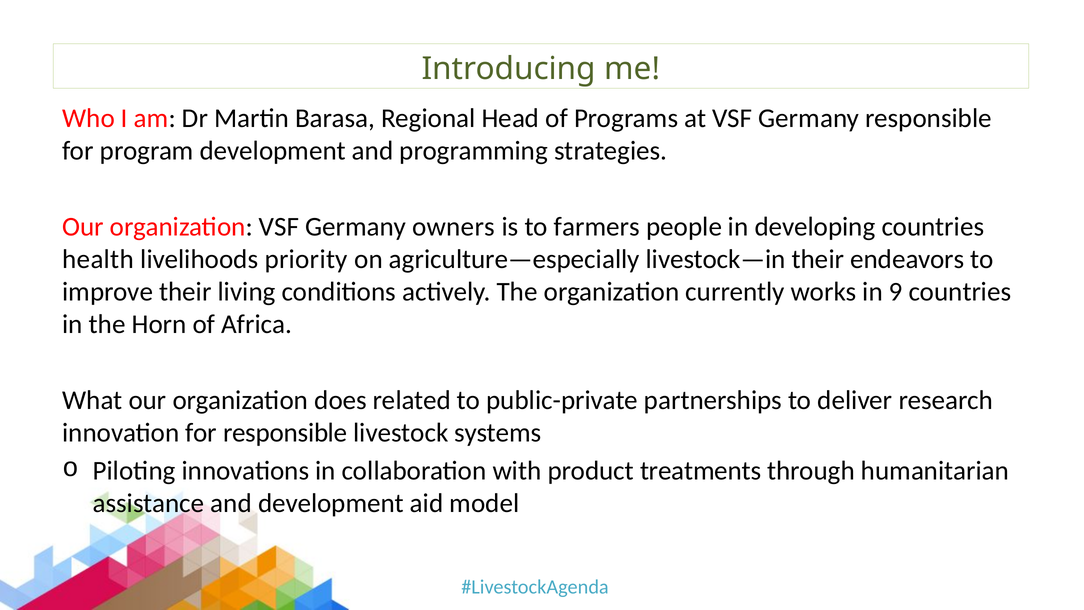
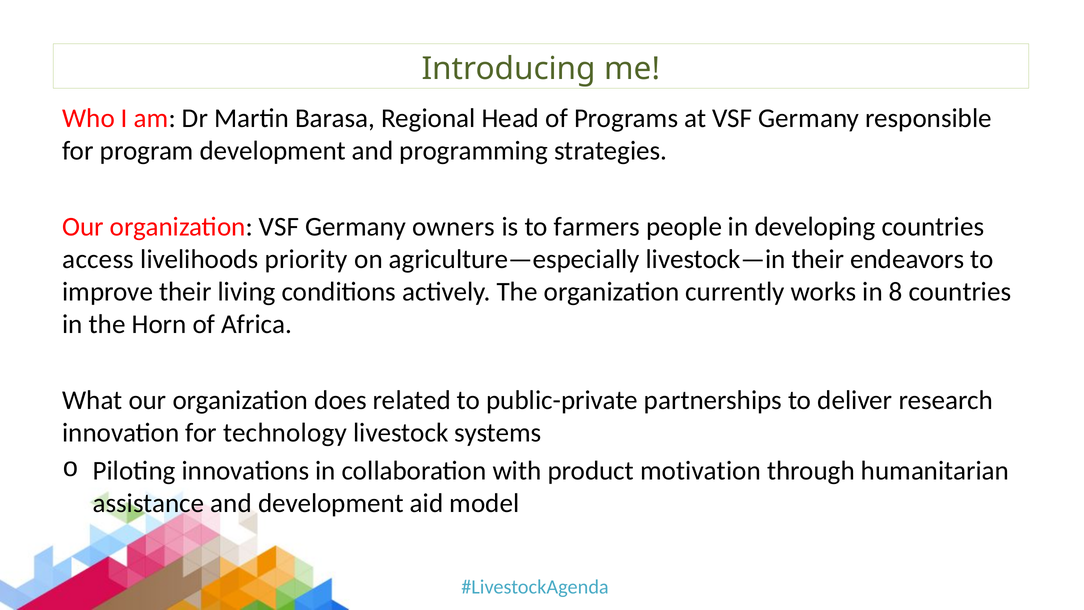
health: health -> access (98, 259)
9: 9 -> 8 (896, 292)
for responsible: responsible -> technology (285, 433)
treatments: treatments -> motivation (700, 471)
